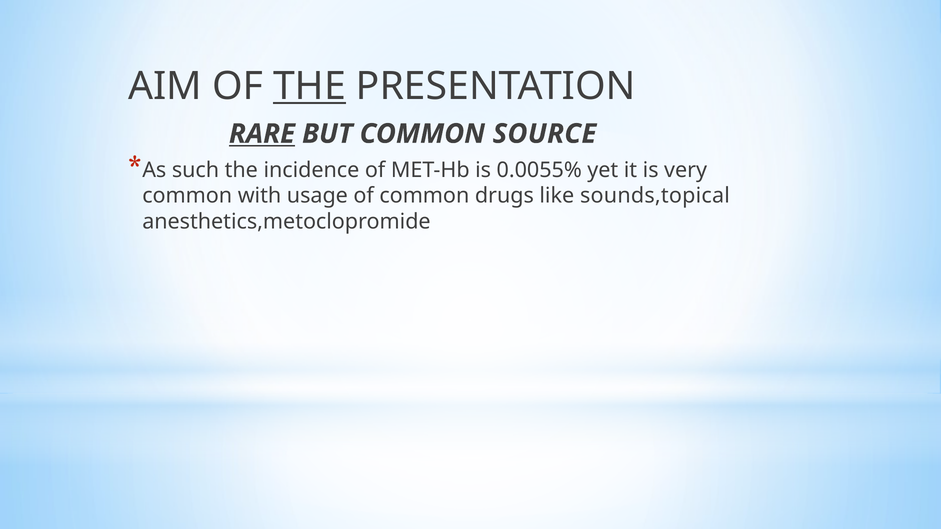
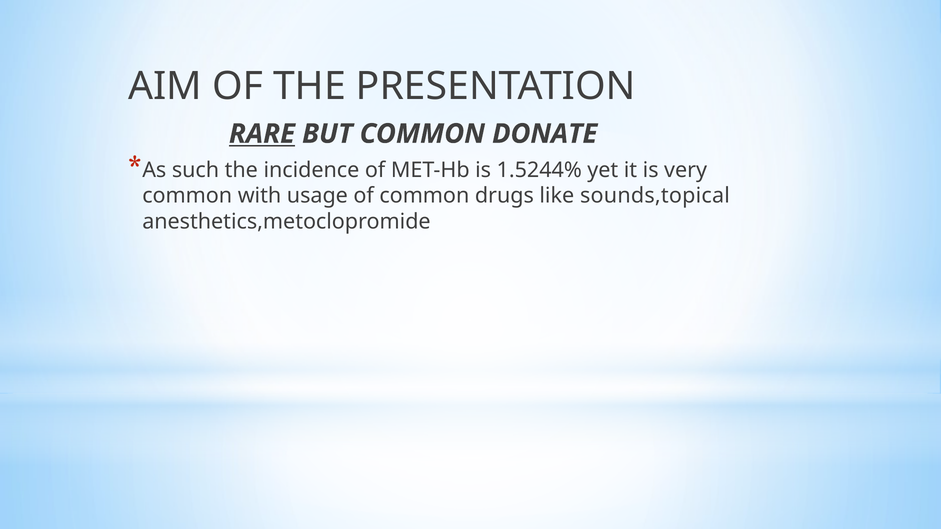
THE underline: present -> none (309, 86)
SOURCE: SOURCE -> DONATE (545, 134)
0.0055%: 0.0055% -> 1.5244% (539, 170)
